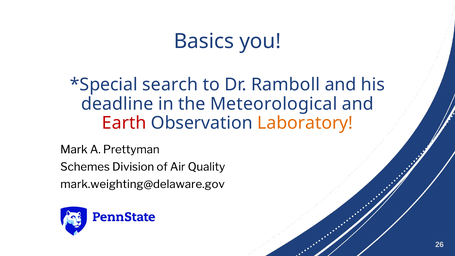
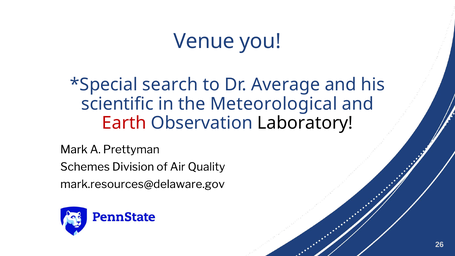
Basics: Basics -> Venue (204, 41)
Ramboll: Ramboll -> Average (286, 85)
deadline: deadline -> scientific (117, 104)
Laboratory colour: orange -> black (305, 123)
mark.weighting@delaware.gov: mark.weighting@delaware.gov -> mark.resources@delaware.gov (143, 184)
